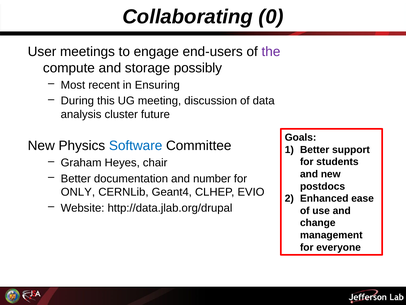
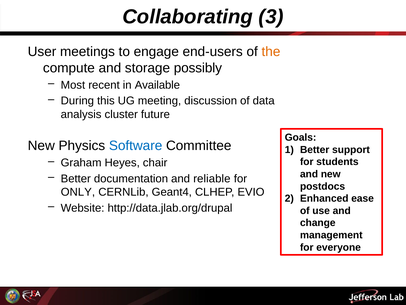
0: 0 -> 3 (271, 17)
the colour: purple -> orange (271, 52)
Ensuring: Ensuring -> Available (157, 85)
number: number -> reliable (212, 178)
